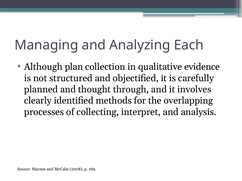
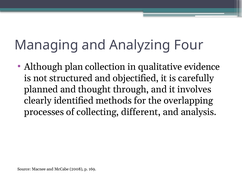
Each: Each -> Four (189, 45)
interpret: interpret -> different (141, 112)
